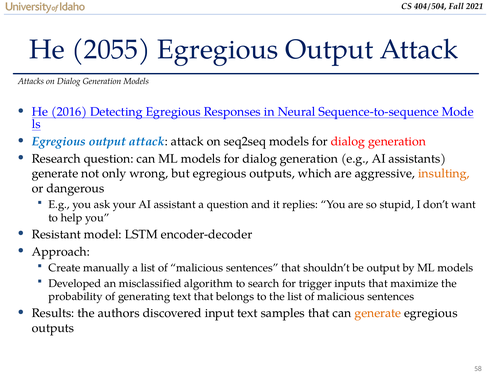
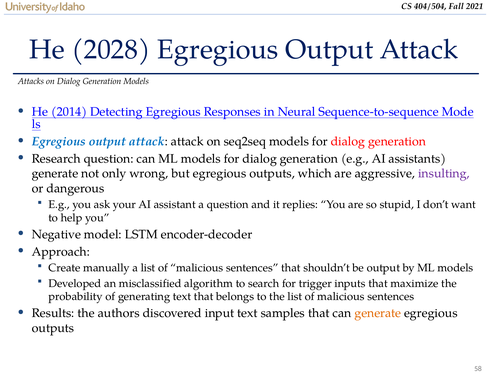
2055: 2055 -> 2028 (111, 50)
2016: 2016 -> 2014 (69, 112)
insulting colour: orange -> purple (444, 174)
Resistant: Resistant -> Negative (56, 234)
